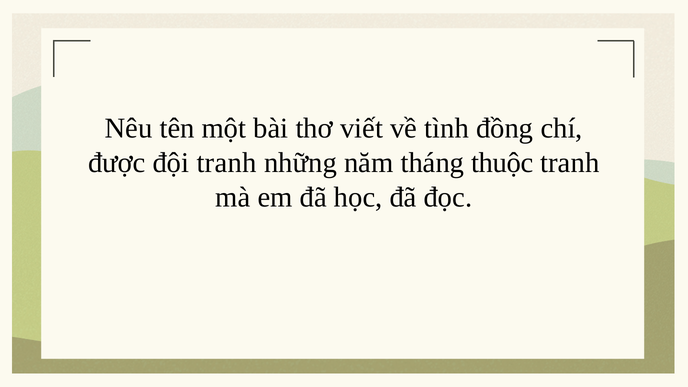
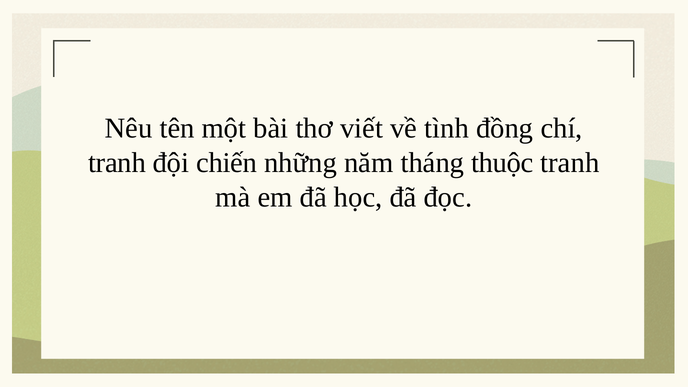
được: được -> tranh (117, 163)
đội tranh: tranh -> chiến (227, 163)
